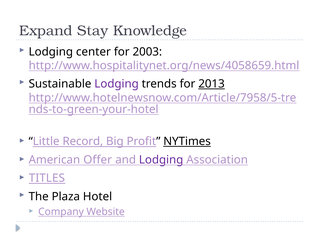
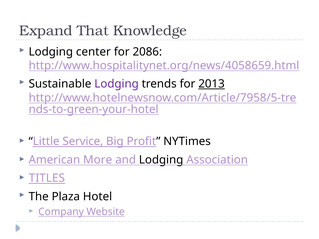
Stay: Stay -> That (93, 31)
2003: 2003 -> 2086 (147, 52)
Record: Record -> Service (83, 142)
NYTimes underline: present -> none (187, 142)
Offer: Offer -> More (98, 160)
Lodging colour: purple -> black (161, 160)
